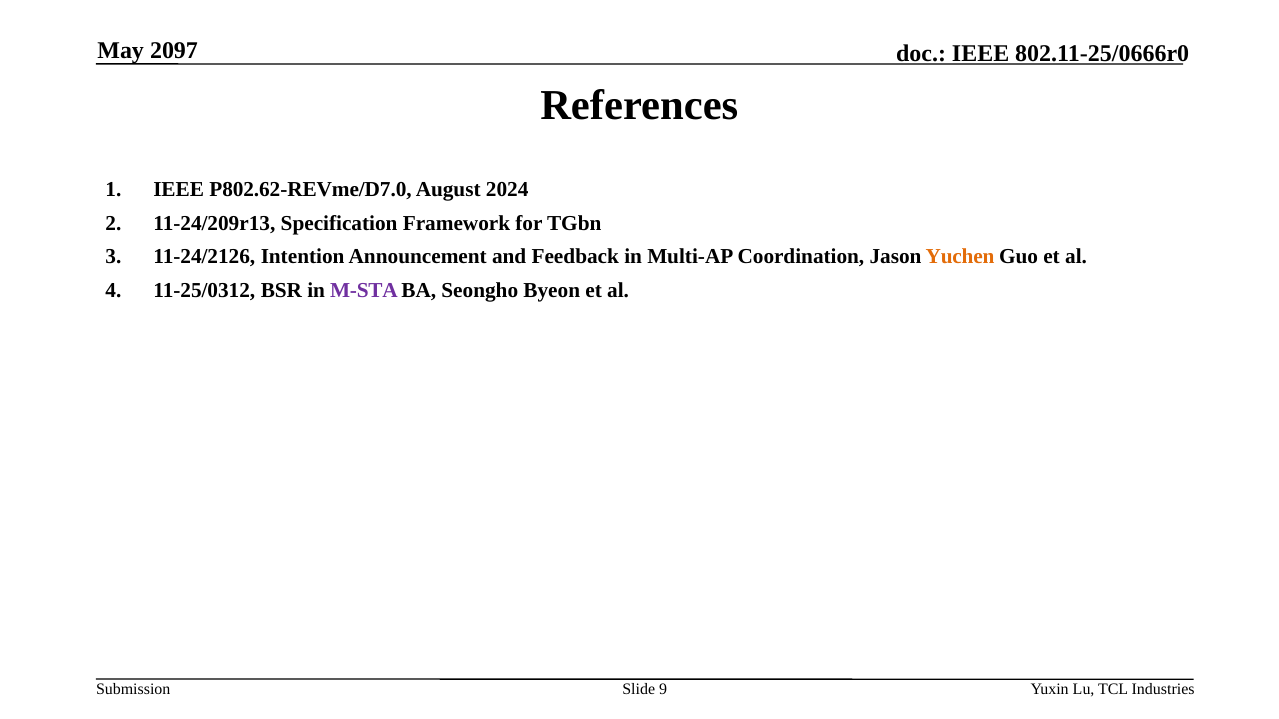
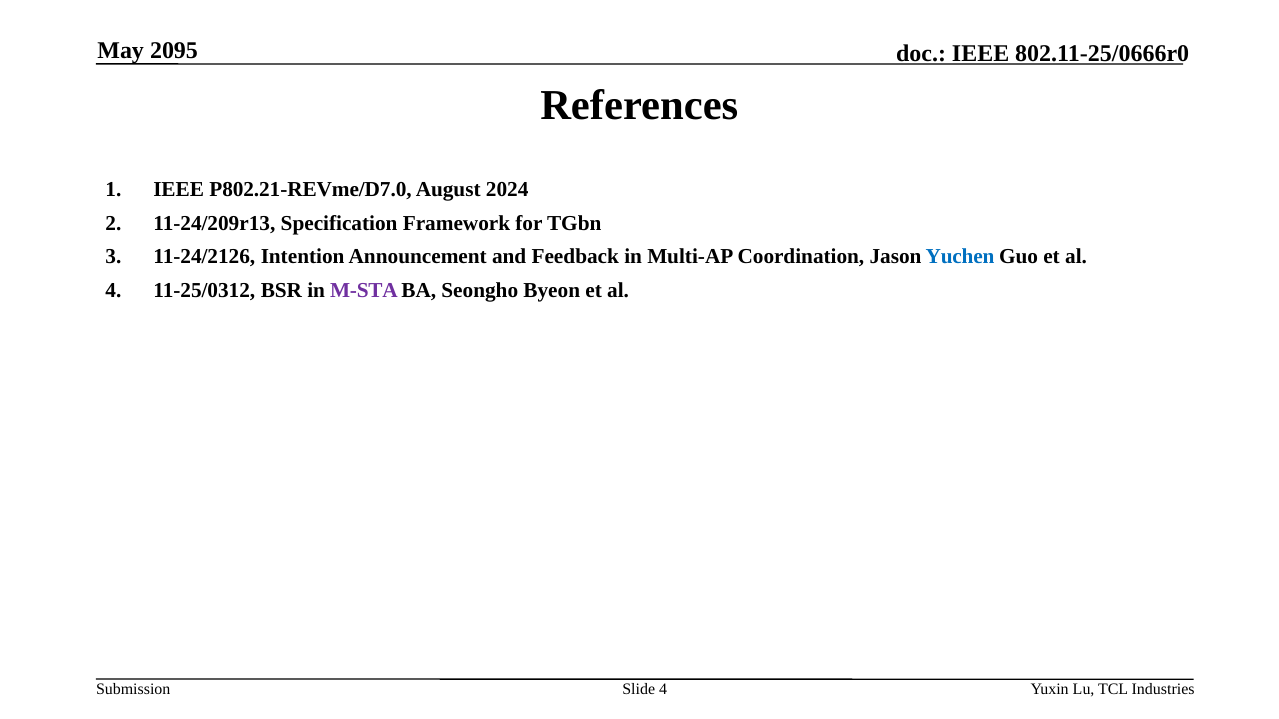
2097: 2097 -> 2095 (174, 51)
P802.62-REVme/D7.0: P802.62-REVme/D7.0 -> P802.21-REVme/D7.0 (310, 190)
Yuchen colour: orange -> blue (960, 257)
Slide 9: 9 -> 4 (663, 690)
